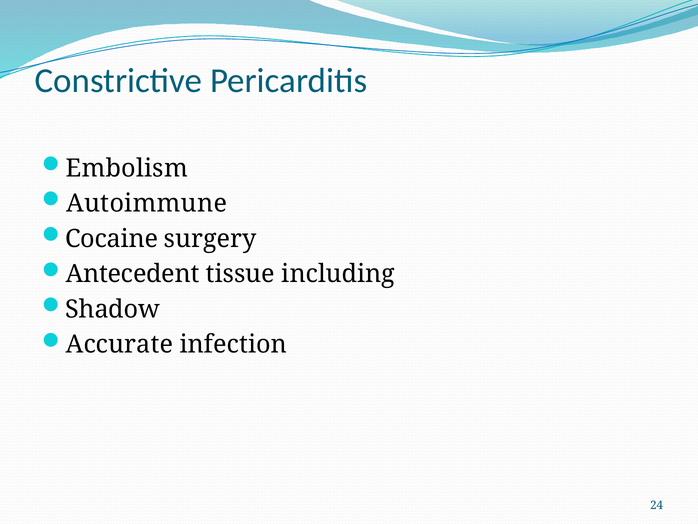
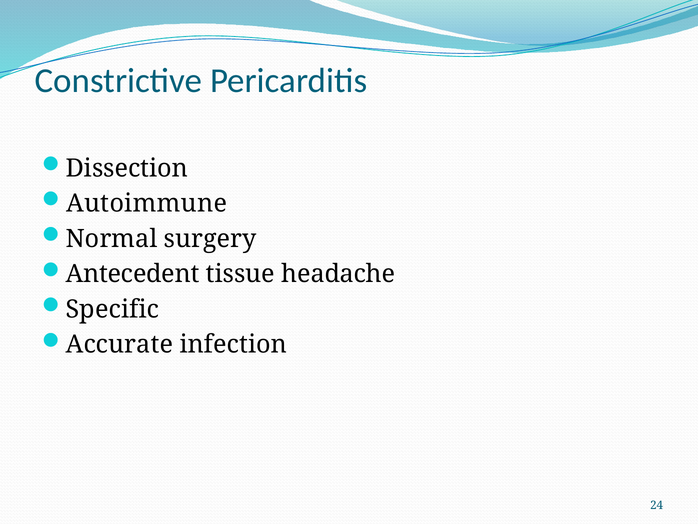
Embolism: Embolism -> Dissection (127, 168)
Cocaine: Cocaine -> Normal (112, 239)
including: including -> headache (338, 274)
Shadow: Shadow -> Specific (112, 309)
